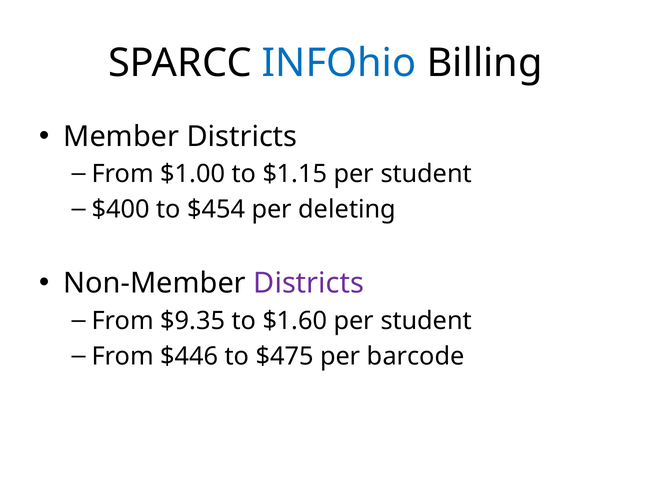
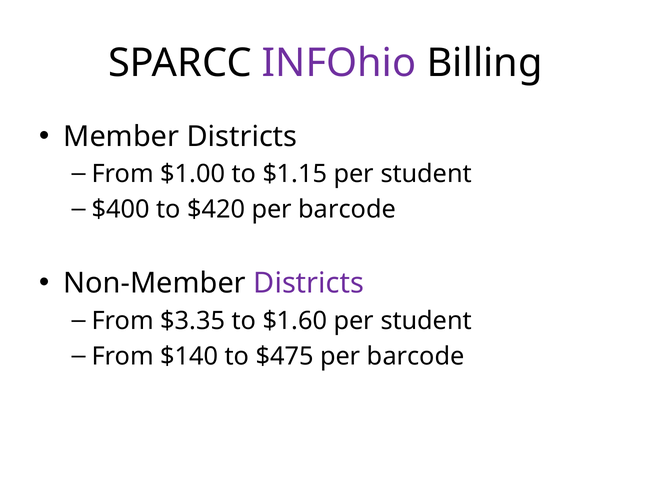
INFOhio colour: blue -> purple (339, 63)
$454: $454 -> $420 (216, 209)
deleting: deleting -> barcode (347, 209)
$9.35: $9.35 -> $3.35 (193, 321)
$446: $446 -> $140 (189, 356)
